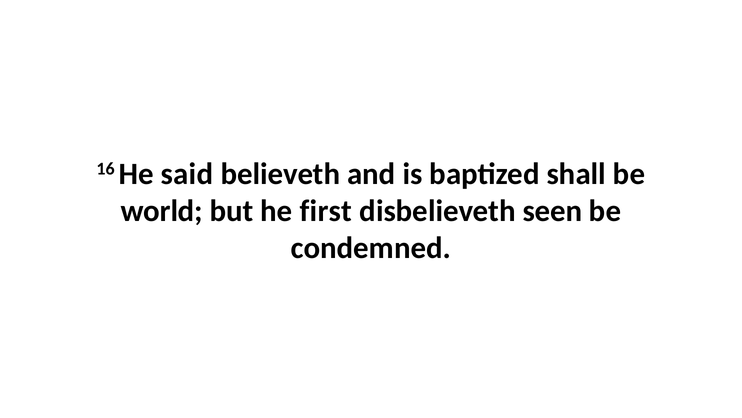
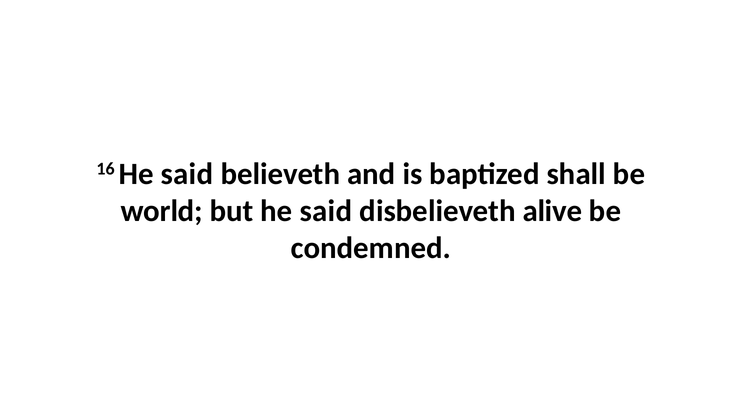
but he first: first -> said (326, 211)
seen: seen -> alive (552, 211)
